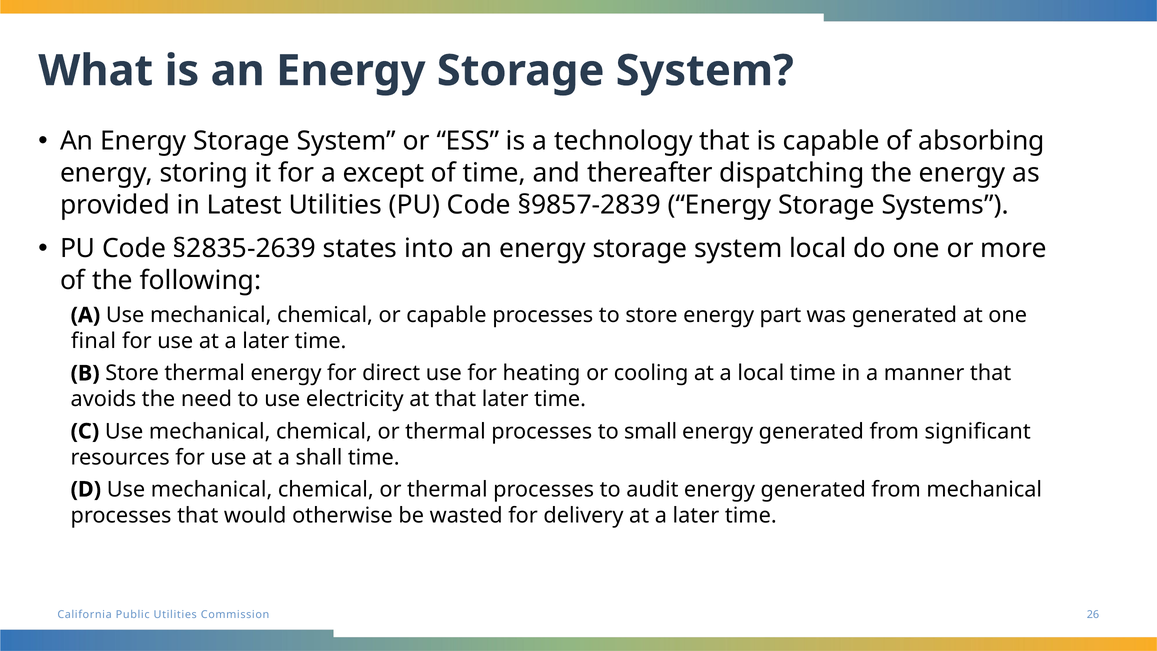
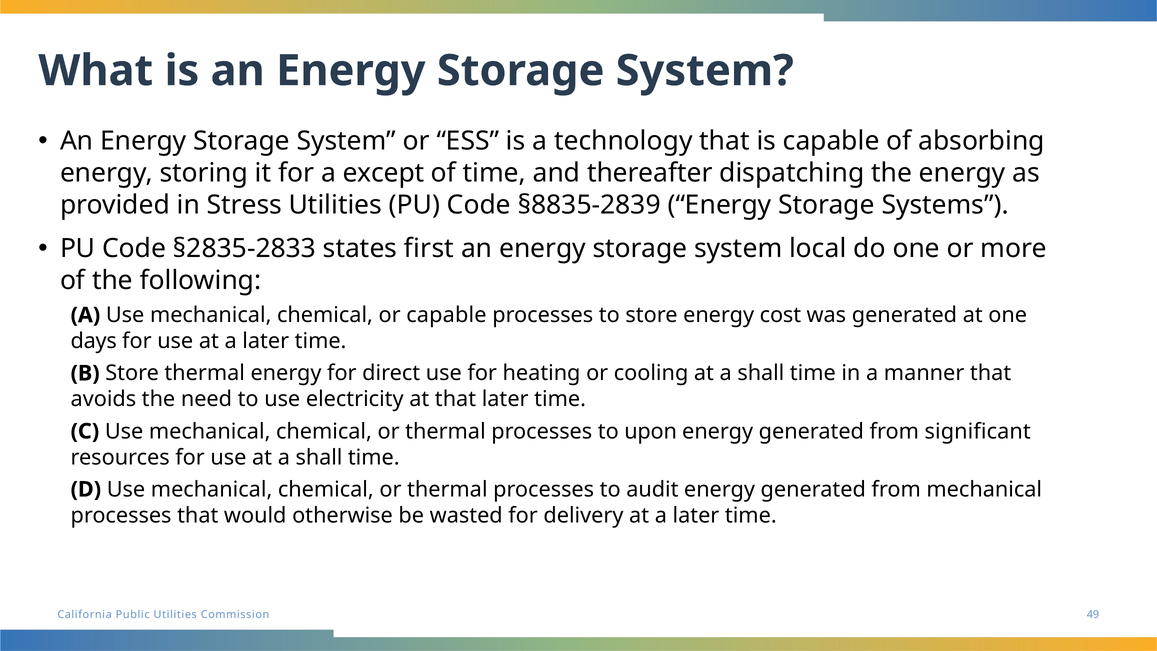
Latest: Latest -> Stress (244, 205)
§9857-2839: §9857-2839 -> §8835-2839 (589, 205)
§2835-2639: §2835-2639 -> §2835-2833 (245, 249)
into: into -> first (429, 249)
part: part -> cost (780, 315)
final: final -> days (94, 341)
cooling at a local: local -> shall (761, 373)
small: small -> upon (651, 431)
26: 26 -> 49 (1093, 615)
